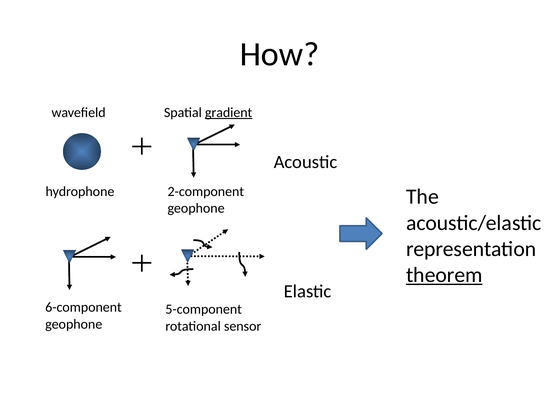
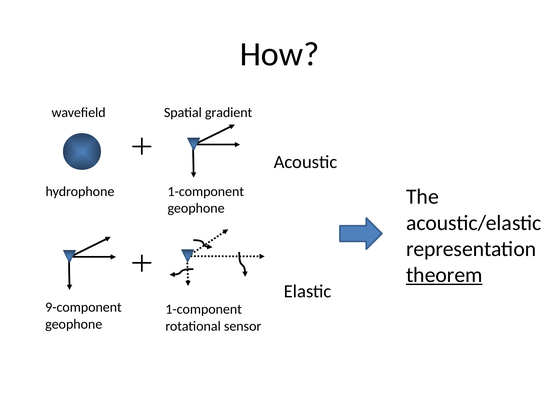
gradient underline: present -> none (229, 113)
2-component: 2-component -> 1-component (206, 192)
6-component: 6-component -> 9-component (83, 308)
5-component: 5-component -> 1-component (204, 310)
